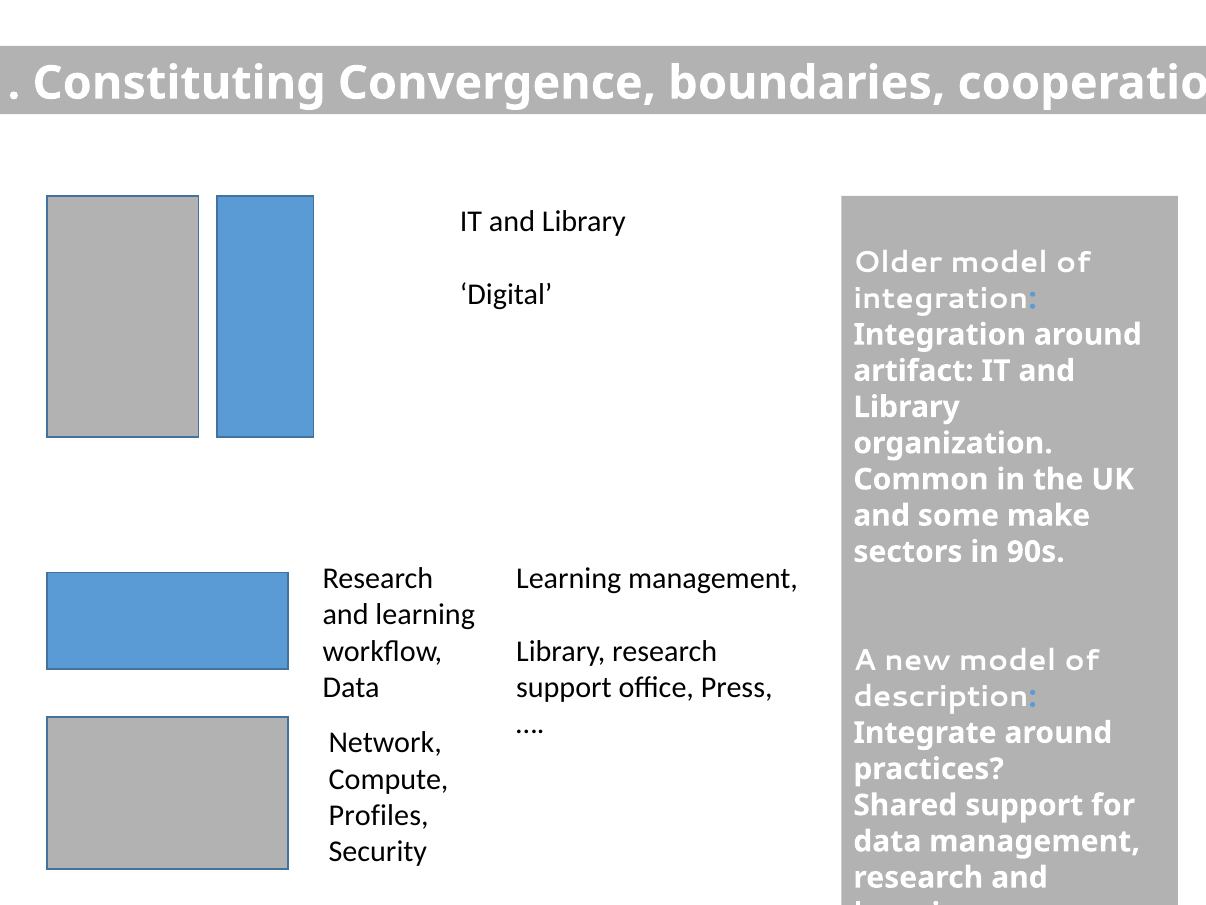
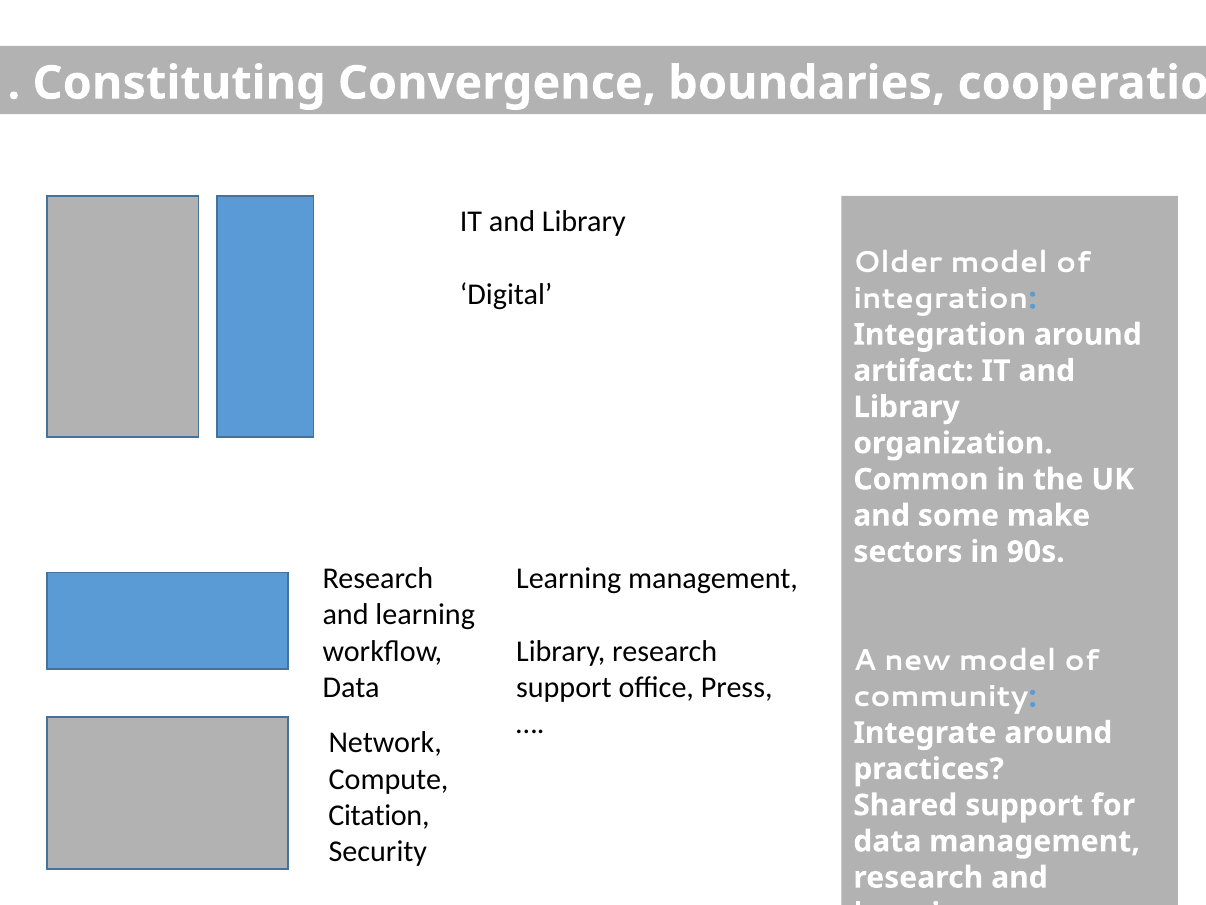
description: description -> community (941, 696)
Profiles: Profiles -> Citation (379, 815)
